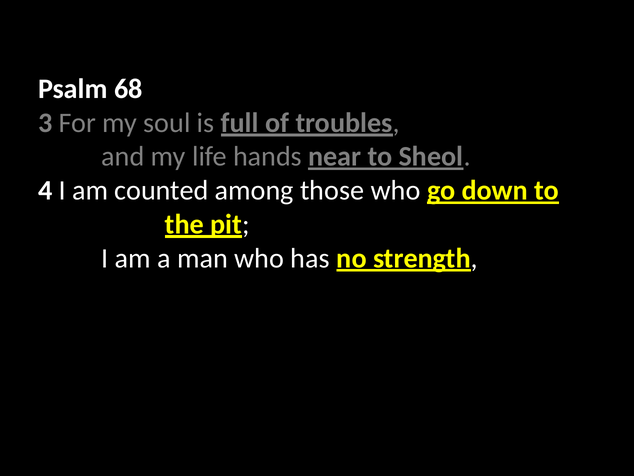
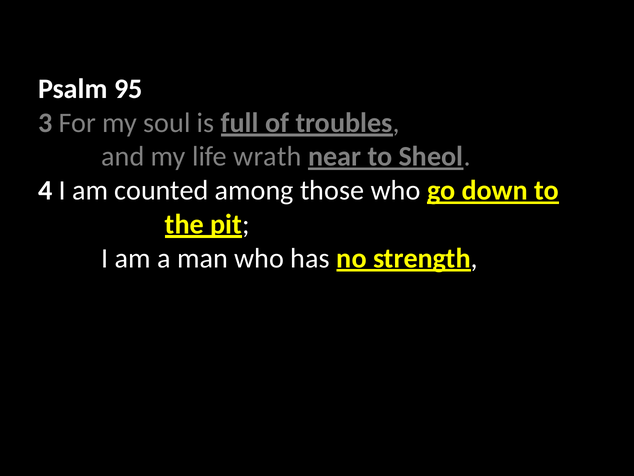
68: 68 -> 95 (128, 89)
hands: hands -> wrath (267, 156)
